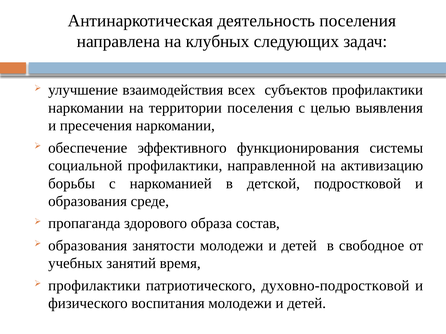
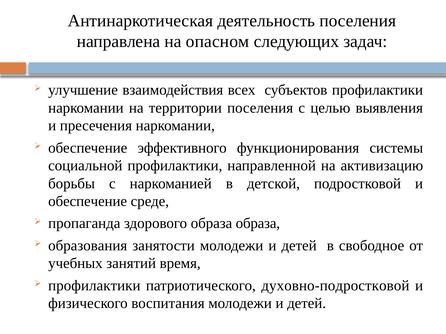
клубных: клубных -> опасном (218, 42)
образования: образования -> обеспечение (88, 202)
образа состав: состав -> образа (258, 224)
